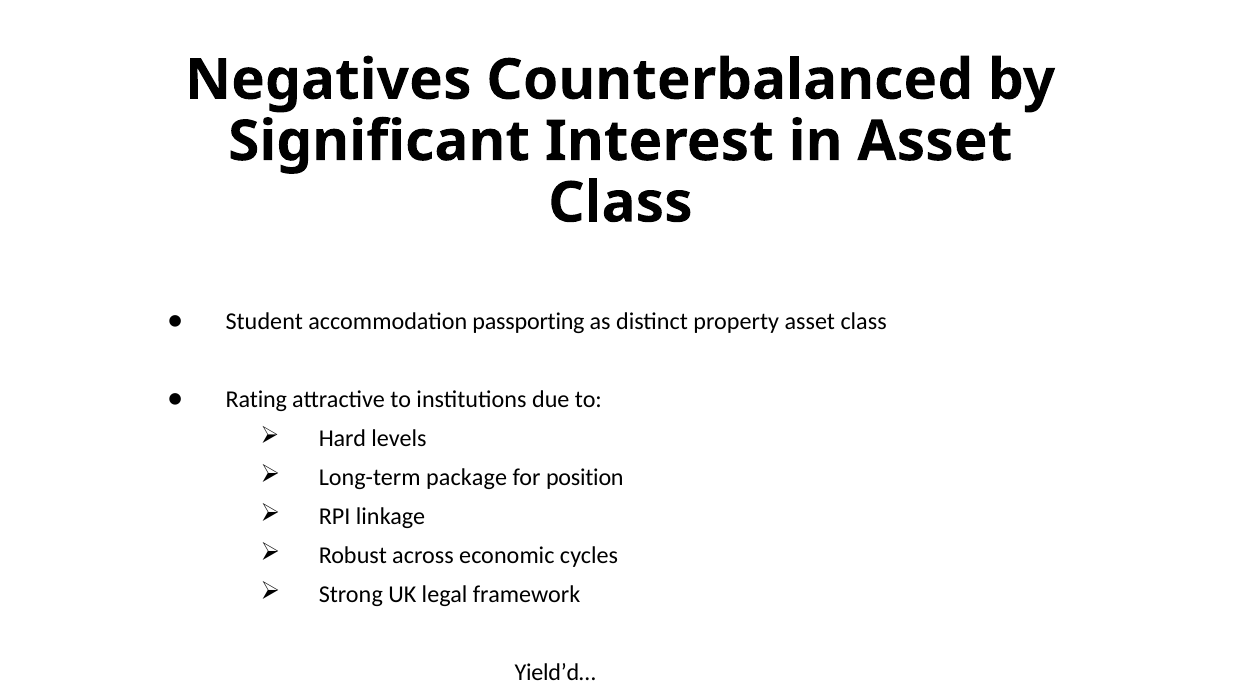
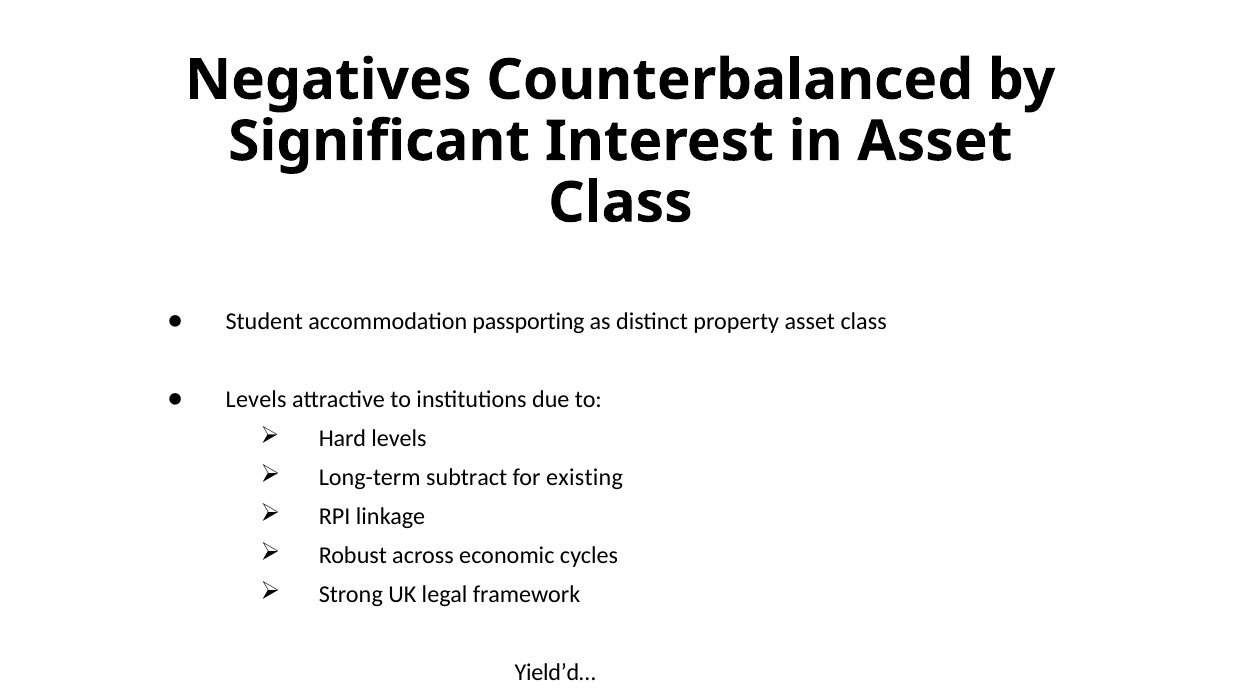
Rating: Rating -> Levels (256, 400)
package: package -> subtract (467, 478)
position: position -> existing (585, 478)
